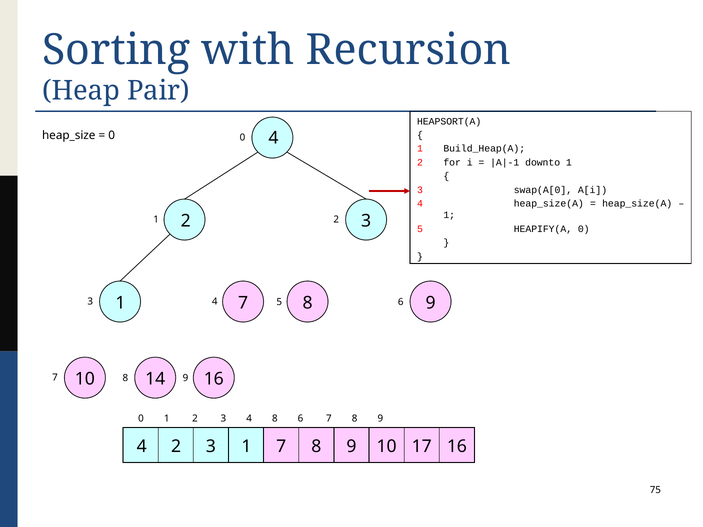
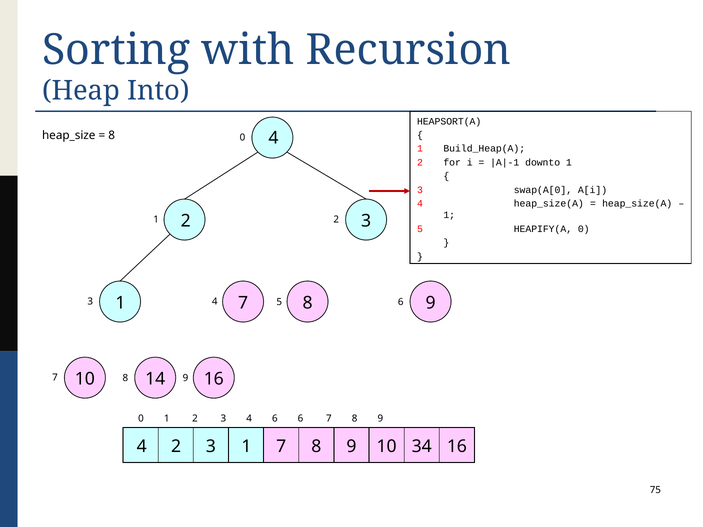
Pair: Pair -> Into (158, 91)
0: 0 -> 8 (112, 135)
4 8: 8 -> 6 (275, 419)
17: 17 -> 34 (422, 446)
